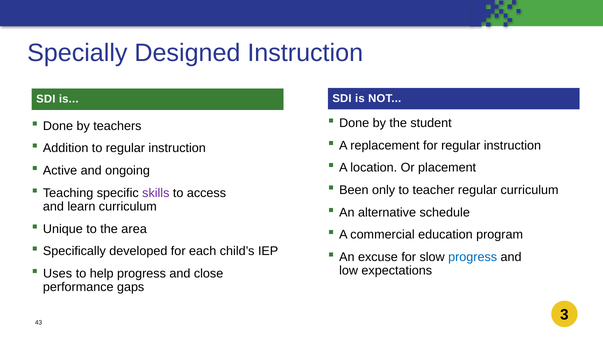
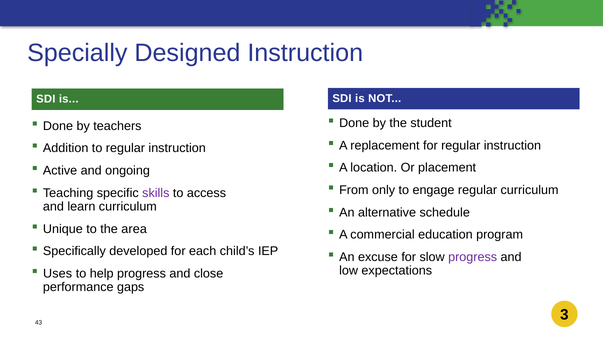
Been: Been -> From (354, 190)
teacher: teacher -> engage (433, 190)
progress colour: blue -> purple (473, 257)
